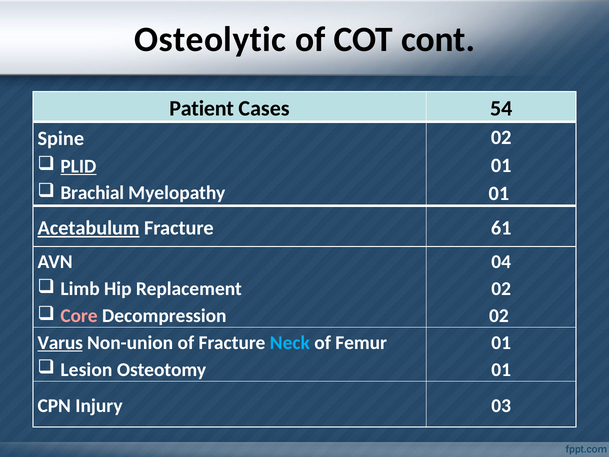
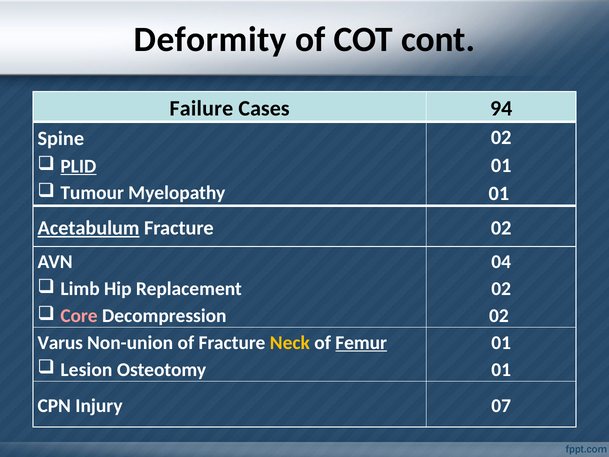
Osteolytic: Osteolytic -> Deformity (210, 39)
Patient: Patient -> Failure (201, 109)
54: 54 -> 94 (501, 109)
Brachial: Brachial -> Tumour (92, 193)
Fracture 61: 61 -> 02 (501, 228)
Varus underline: present -> none (60, 342)
Neck colour: light blue -> yellow (290, 342)
Femur underline: none -> present (361, 342)
03: 03 -> 07 (501, 406)
